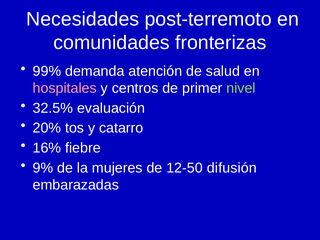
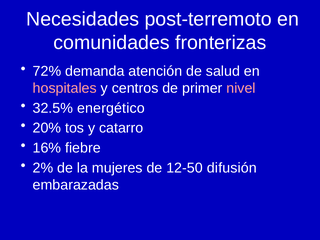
99%: 99% -> 72% (47, 71)
nivel colour: light green -> pink (241, 88)
evaluación: evaluación -> energético (111, 108)
9%: 9% -> 2% (43, 168)
